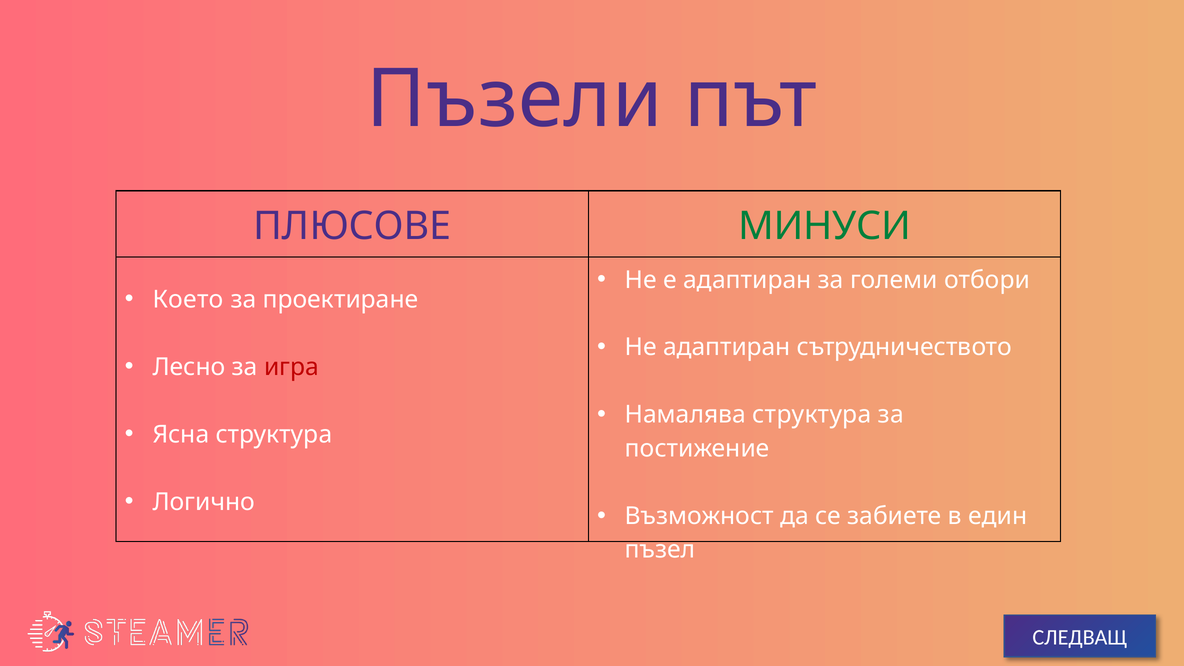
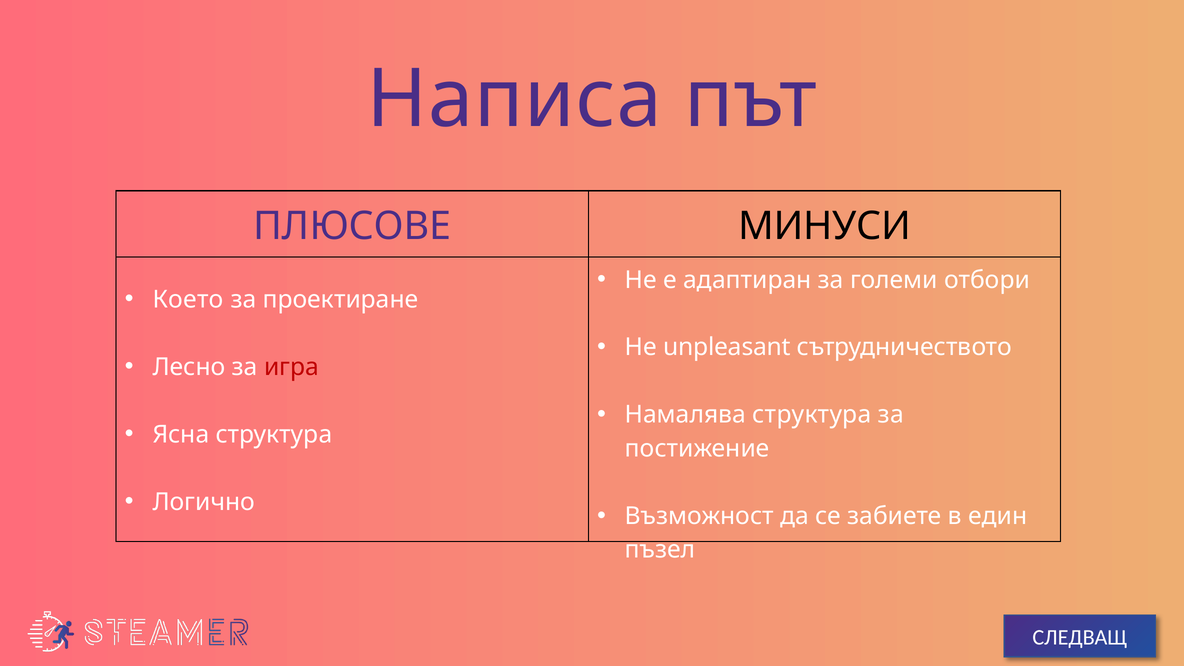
Пъзели: Пъзели -> Написа (514, 99)
МИНУСИ colour: green -> black (825, 226)
Не адаптиран: адаптиран -> unpleasant (727, 347)
